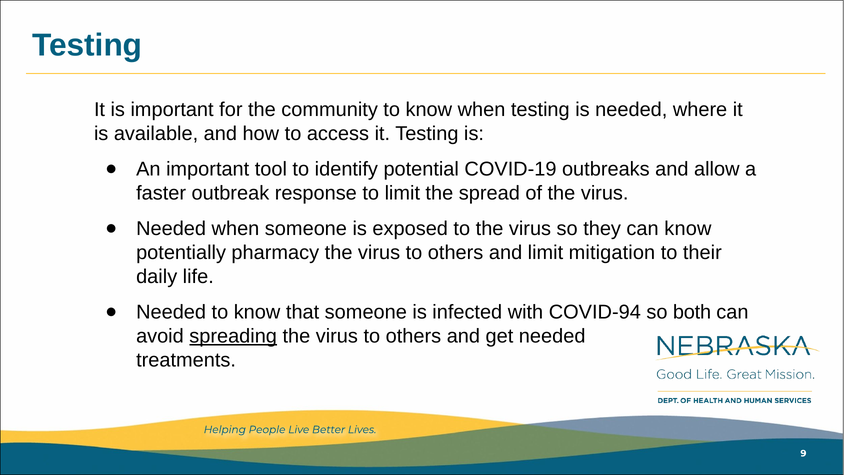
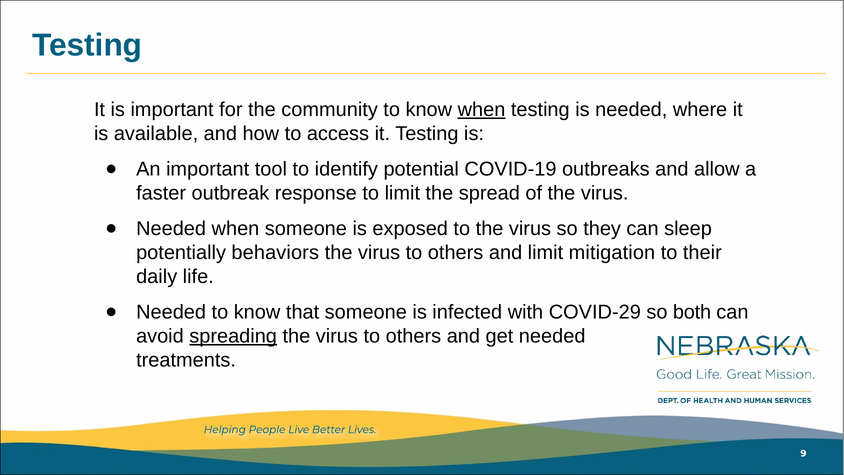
when underline: none -> present (482, 110)
can know: know -> sleep (688, 229)
pharmacy: pharmacy -> behaviors (275, 253)
COVID-94: COVID-94 -> COVID-29 (595, 312)
